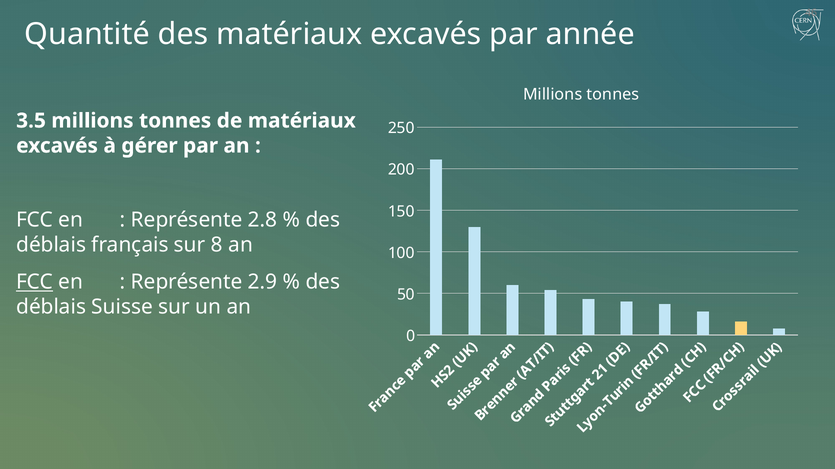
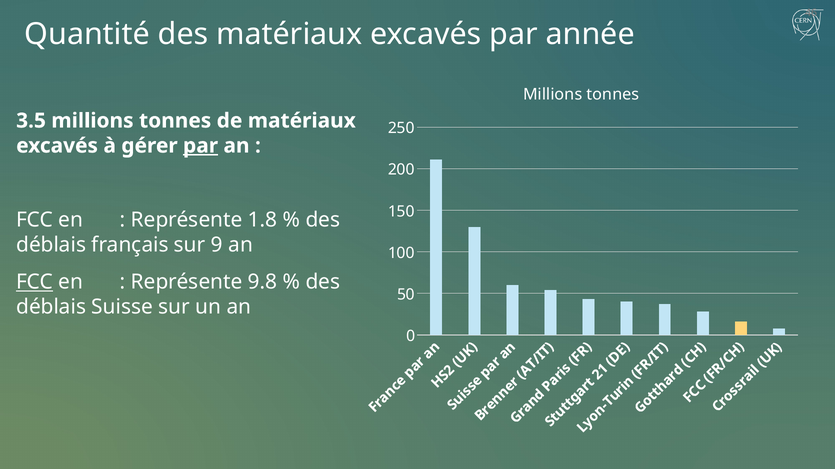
par underline: none -> present (201, 146)
2.8: 2.8 -> 1.8 (263, 220)
8: 8 -> 9 (217, 245)
2.9: 2.9 -> 9.8 (263, 282)
